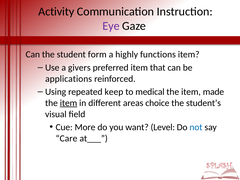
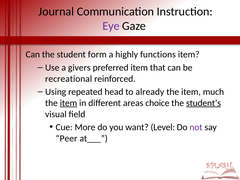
Activity: Activity -> Journal (56, 11)
applications: applications -> recreational (69, 79)
keep: keep -> head (114, 92)
medical: medical -> already (150, 92)
made: made -> much (213, 92)
student’s underline: none -> present (204, 103)
not colour: blue -> purple (196, 127)
Care: Care -> Peer (66, 138)
